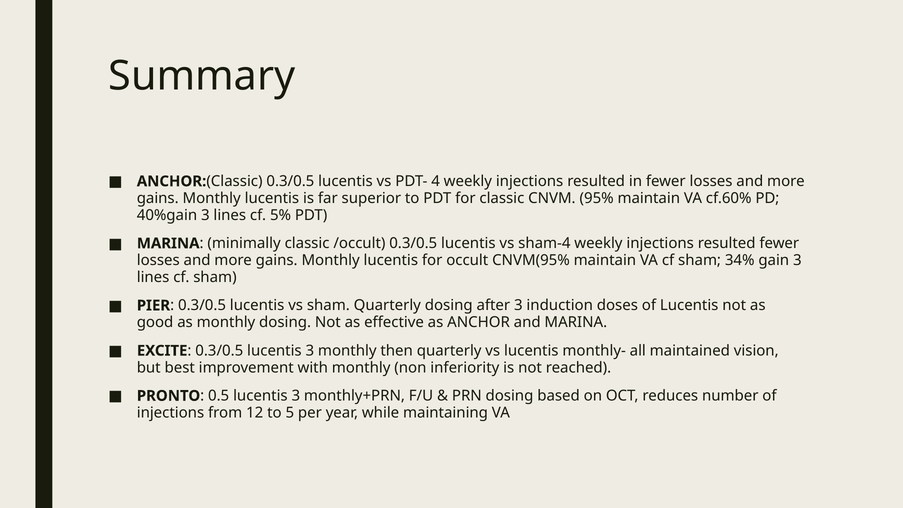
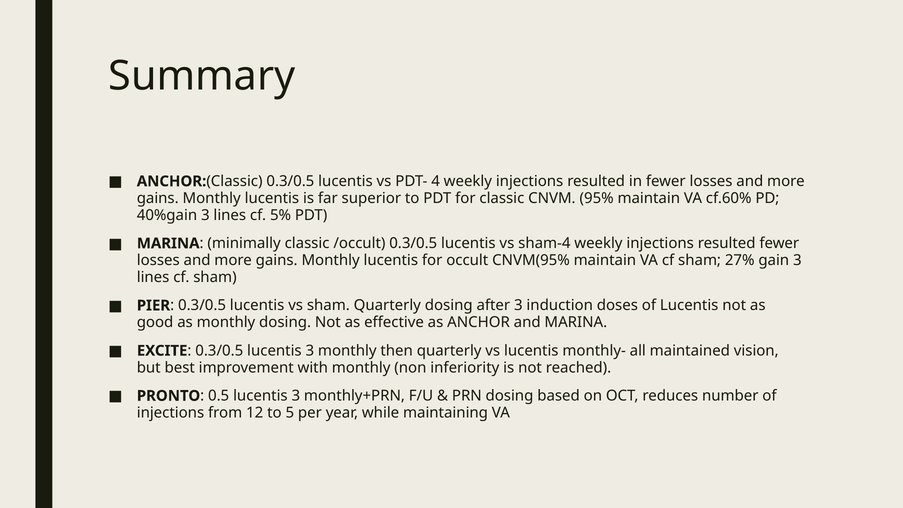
34%: 34% -> 27% (740, 260)
